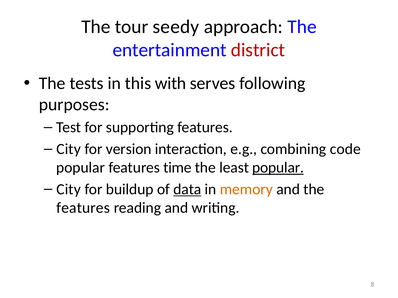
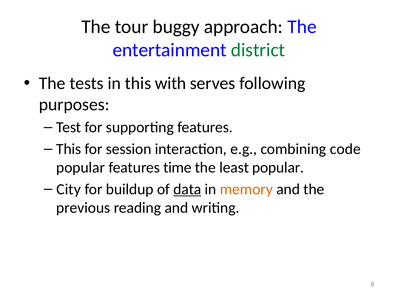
seedy: seedy -> buggy (176, 27)
district colour: red -> green (258, 50)
City: City -> This (69, 149)
version: version -> session (129, 149)
popular underline: present -> none (278, 168)
features: features -> previous (83, 208)
